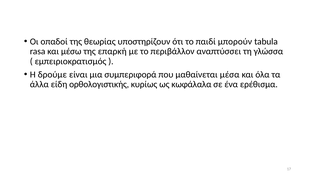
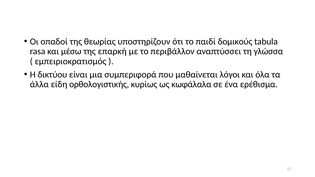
μπορούν: μπορούν -> δομικούς (235, 42)
δρούμε: δρούμε -> δικτύου (52, 75)
μέσα: μέσα -> λόγοι (230, 75)
